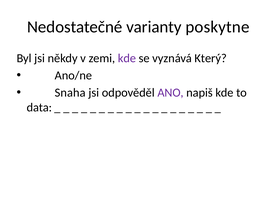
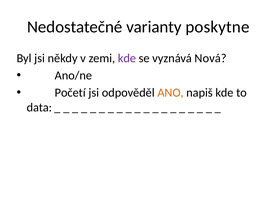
Který: Který -> Nová (211, 58)
Snaha: Snaha -> Početí (70, 93)
ANO colour: purple -> orange (171, 93)
